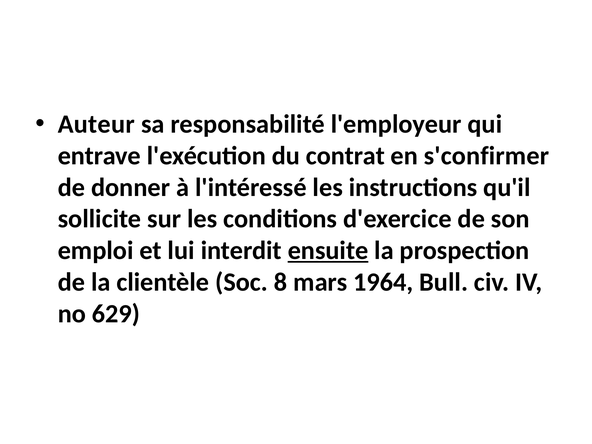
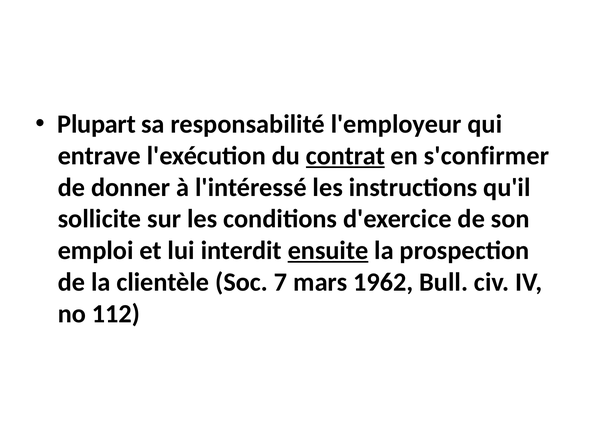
Auteur: Auteur -> Plupart (97, 124)
contrat underline: none -> present (345, 156)
8: 8 -> 7 (281, 282)
1964: 1964 -> 1962 (383, 282)
629: 629 -> 112 (116, 314)
